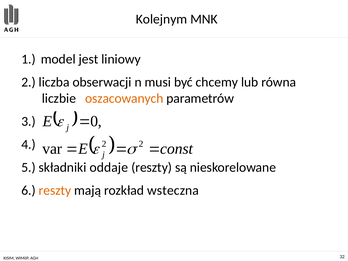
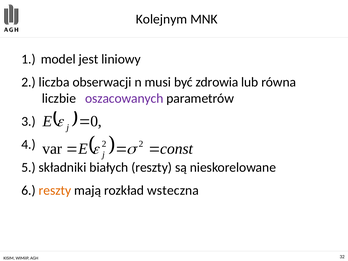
chcemy: chcemy -> zdrowia (217, 82)
oszacowanych colour: orange -> purple (124, 98)
oddaje: oddaje -> białych (109, 167)
